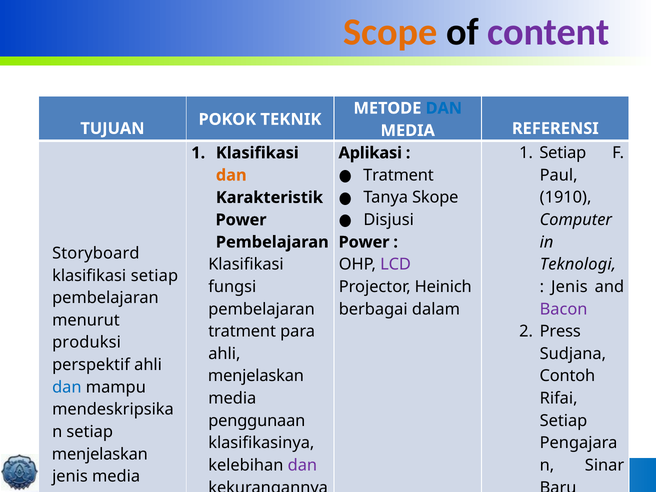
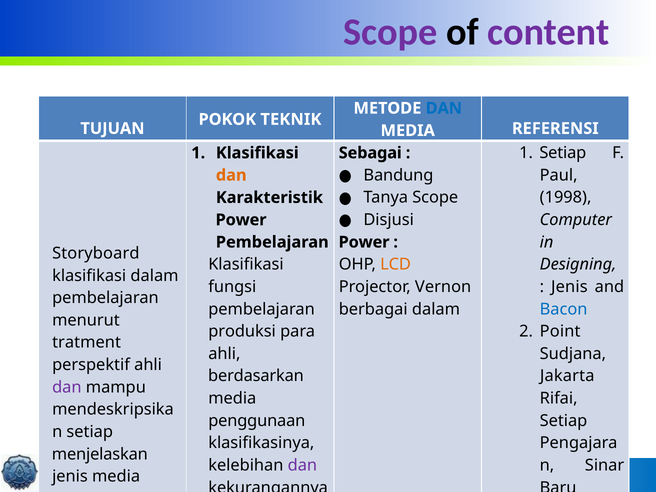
Scope colour: orange -> purple (390, 32)
Aplikasi: Aplikasi -> Sebagai (370, 153)
Tratment: Tratment -> Bandung (398, 175)
Tanya Skope: Skope -> Scope (435, 198)
1910: 1910 -> 1998 (566, 198)
LCD colour: purple -> orange (396, 264)
Teknologi: Teknologi -> Designing (578, 264)
klasifikasi setiap: setiap -> dalam (155, 276)
Heinich: Heinich -> Vernon (443, 287)
Bacon colour: purple -> blue (564, 309)
tratment: tratment -> produksi (242, 331)
Press: Press -> Point (560, 331)
produksi: produksi -> tratment (87, 343)
menjelaskan: menjelaskan -> berdasarkan (256, 376)
Contoh: Contoh -> Jakarta (567, 376)
dan colour: blue -> purple (67, 387)
